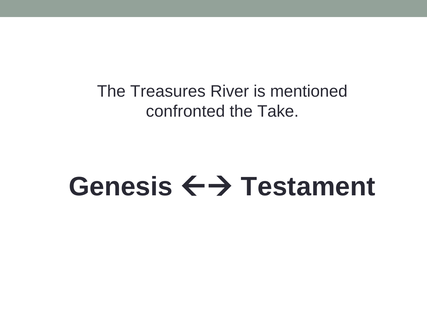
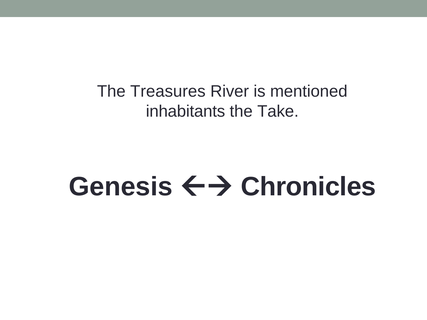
confronted: confronted -> inhabitants (186, 111)
Testament: Testament -> Chronicles (308, 187)
